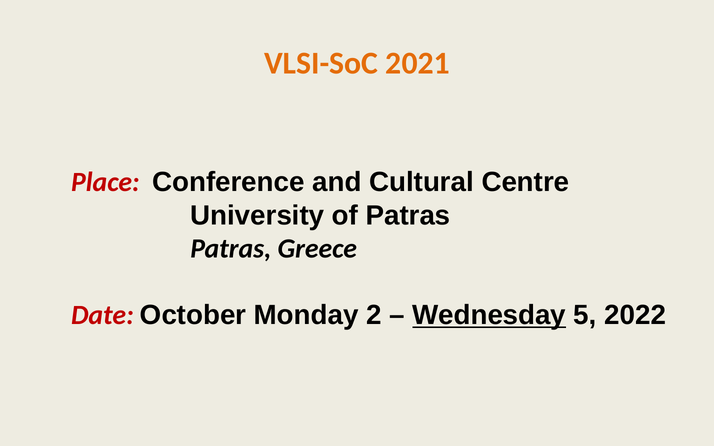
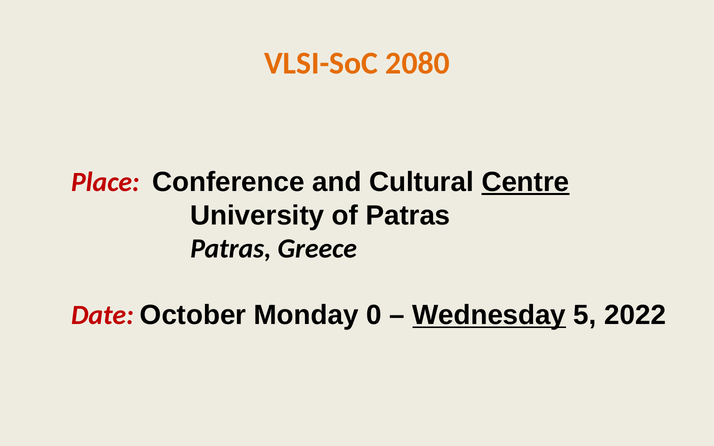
2021: 2021 -> 2080 (418, 63)
Centre underline: none -> present (525, 182)
2: 2 -> 0 (374, 315)
